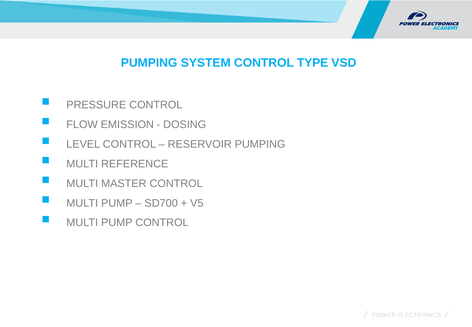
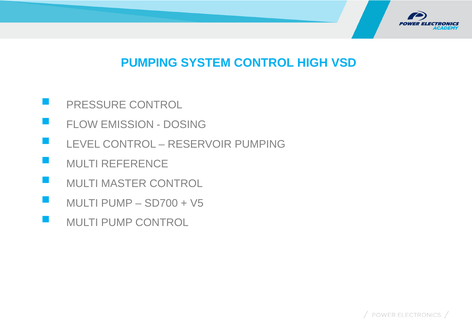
TYPE: TYPE -> HIGH (312, 63)
